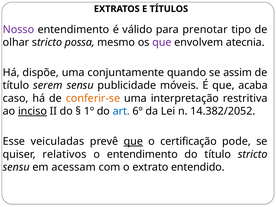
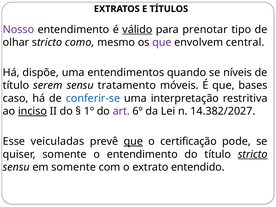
válido underline: none -> present (137, 29)
possa: possa -> como (80, 42)
atecnia: atecnia -> central (245, 42)
conjuntamente: conjuntamente -> entendimentos (126, 73)
assim: assim -> níveis (238, 73)
publicidade: publicidade -> tratamento (127, 85)
acaba: acaba -> bases (253, 85)
conferir-se colour: orange -> blue (93, 98)
art colour: blue -> purple (121, 111)
14.382/2052: 14.382/2052 -> 14.382/2027 (223, 111)
quiser relativos: relativos -> somente (65, 154)
stricto underline: none -> present (253, 154)
em acessam: acessam -> somente (74, 167)
